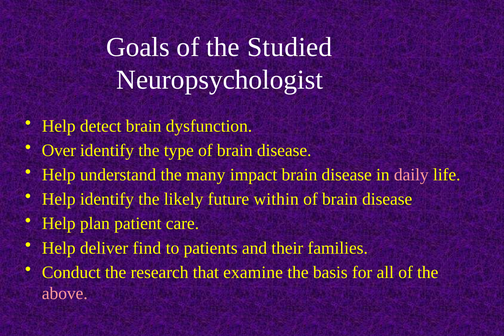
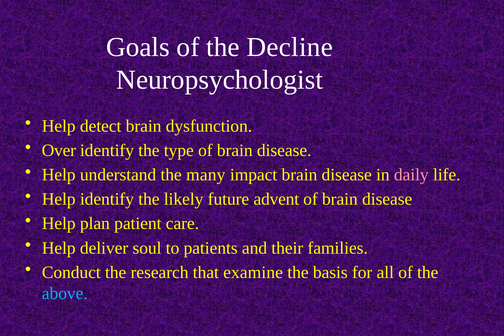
Studied: Studied -> Decline (290, 47)
within: within -> advent (276, 199)
find: find -> soul (147, 248)
above colour: pink -> light blue (65, 293)
